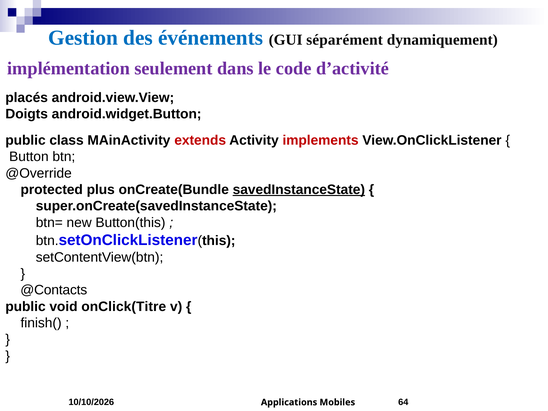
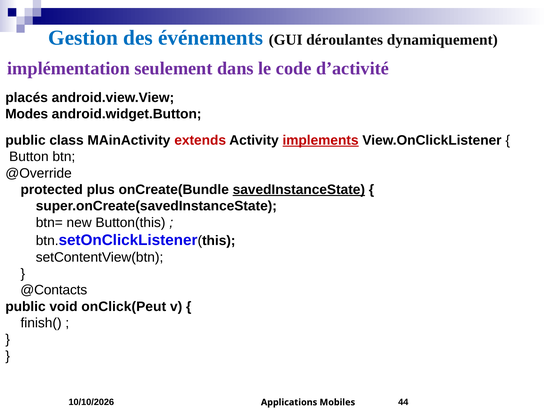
séparément: séparément -> déroulantes (345, 40)
Doigts: Doigts -> Modes (27, 114)
implements underline: none -> present (321, 140)
onClick(Titre: onClick(Titre -> onClick(Peut (124, 307)
64: 64 -> 44 (403, 402)
